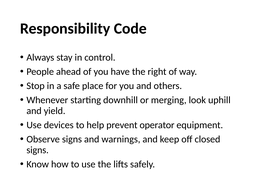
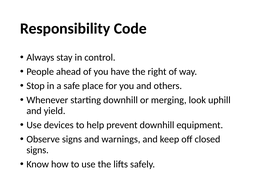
prevent operator: operator -> downhill (157, 125)
